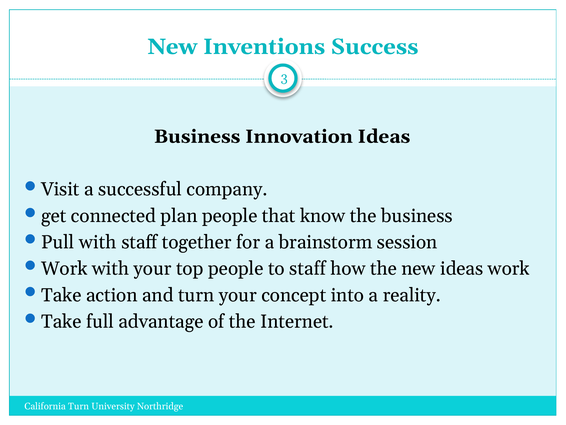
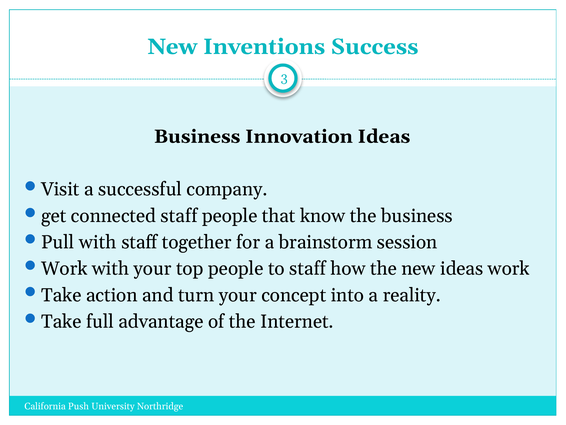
connected plan: plan -> staff (179, 216)
California Turn: Turn -> Push (78, 406)
